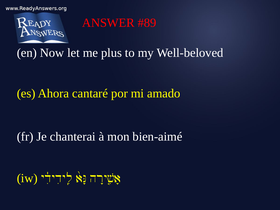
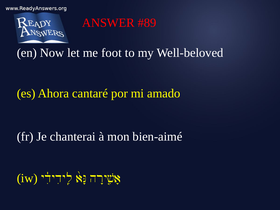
plus: plus -> foot (111, 53)
